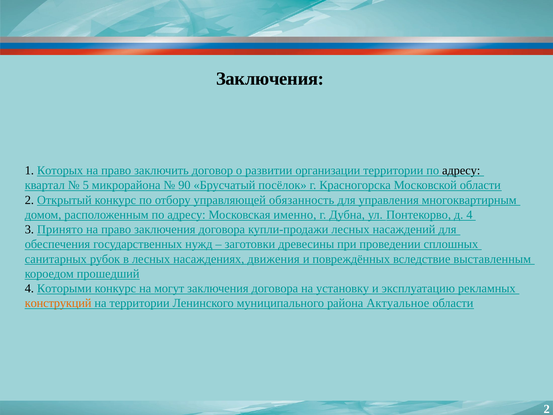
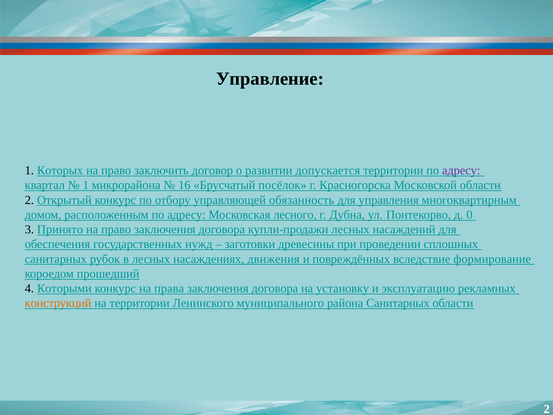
Заключения: Заключения -> Управление (270, 79)
организации: организации -> допускается (328, 170)
адресу colour: black -> purple (461, 170)
5: 5 -> 1 (86, 185)
90: 90 -> 16 (184, 185)
именно: именно -> лесного (295, 215)
д 4: 4 -> 0 (469, 215)
выставленным: выставленным -> формирование (492, 259)
могут: могут -> права (169, 288)
района Актуальное: Актуальное -> Санитарных (398, 303)
